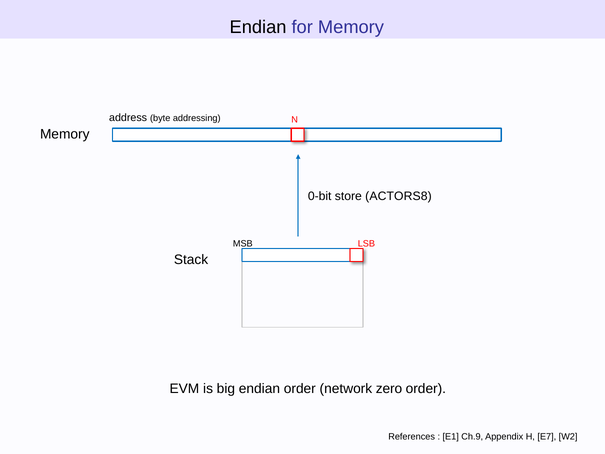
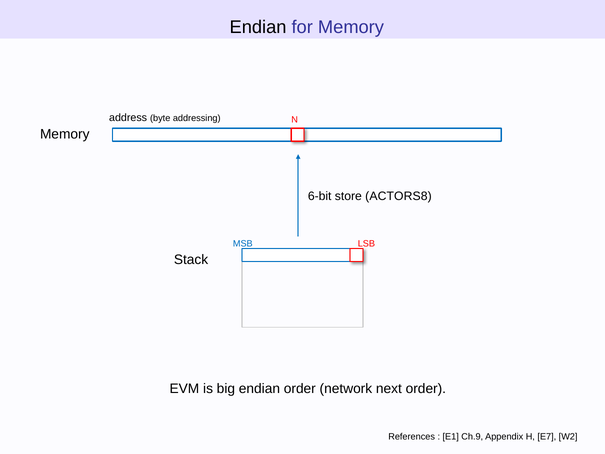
0-bit: 0-bit -> 6-bit (320, 196)
MSB colour: black -> blue (243, 243)
zero: zero -> next (389, 388)
